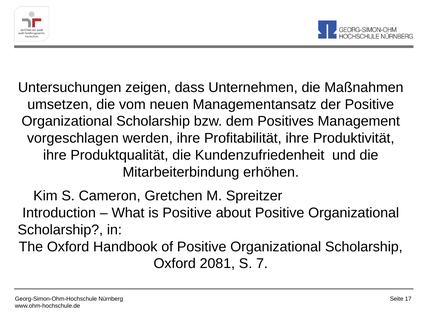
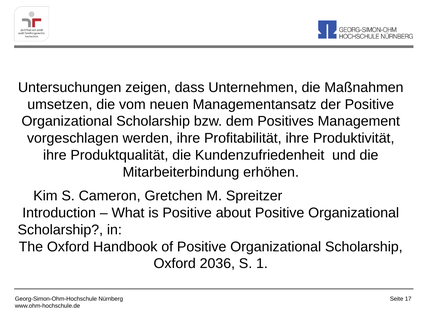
2081: 2081 -> 2036 (217, 264)
7: 7 -> 1 (262, 264)
